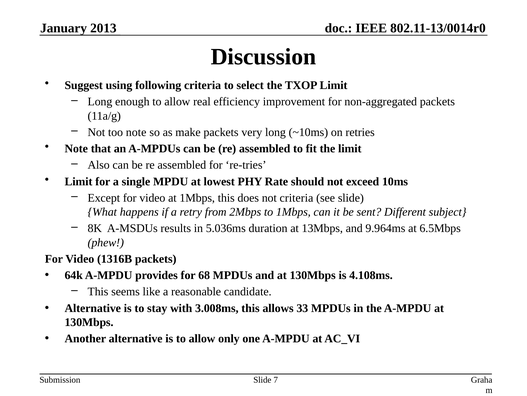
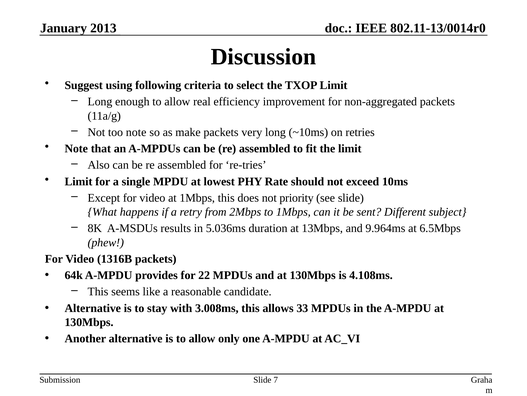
not criteria: criteria -> priority (297, 198)
68: 68 -> 22 (204, 275)
